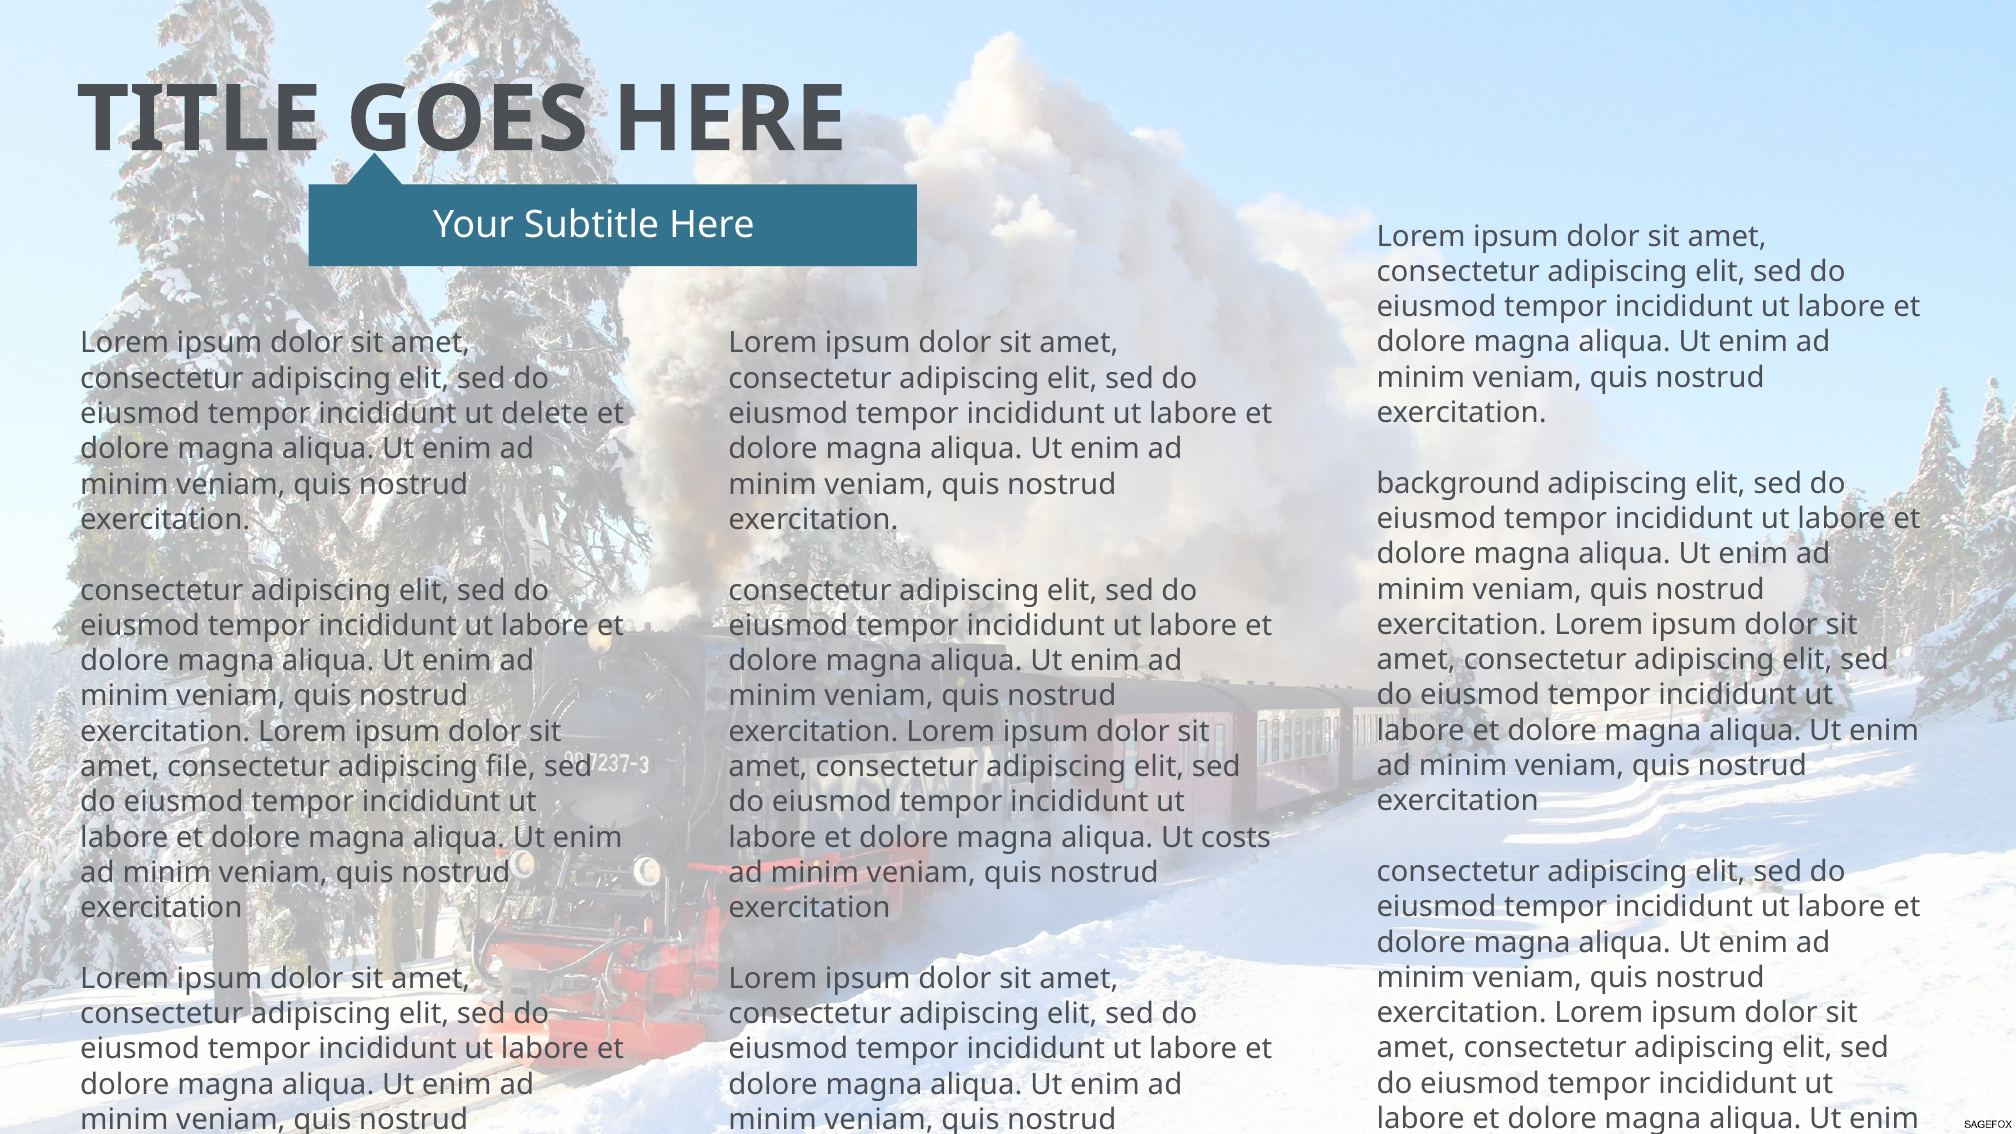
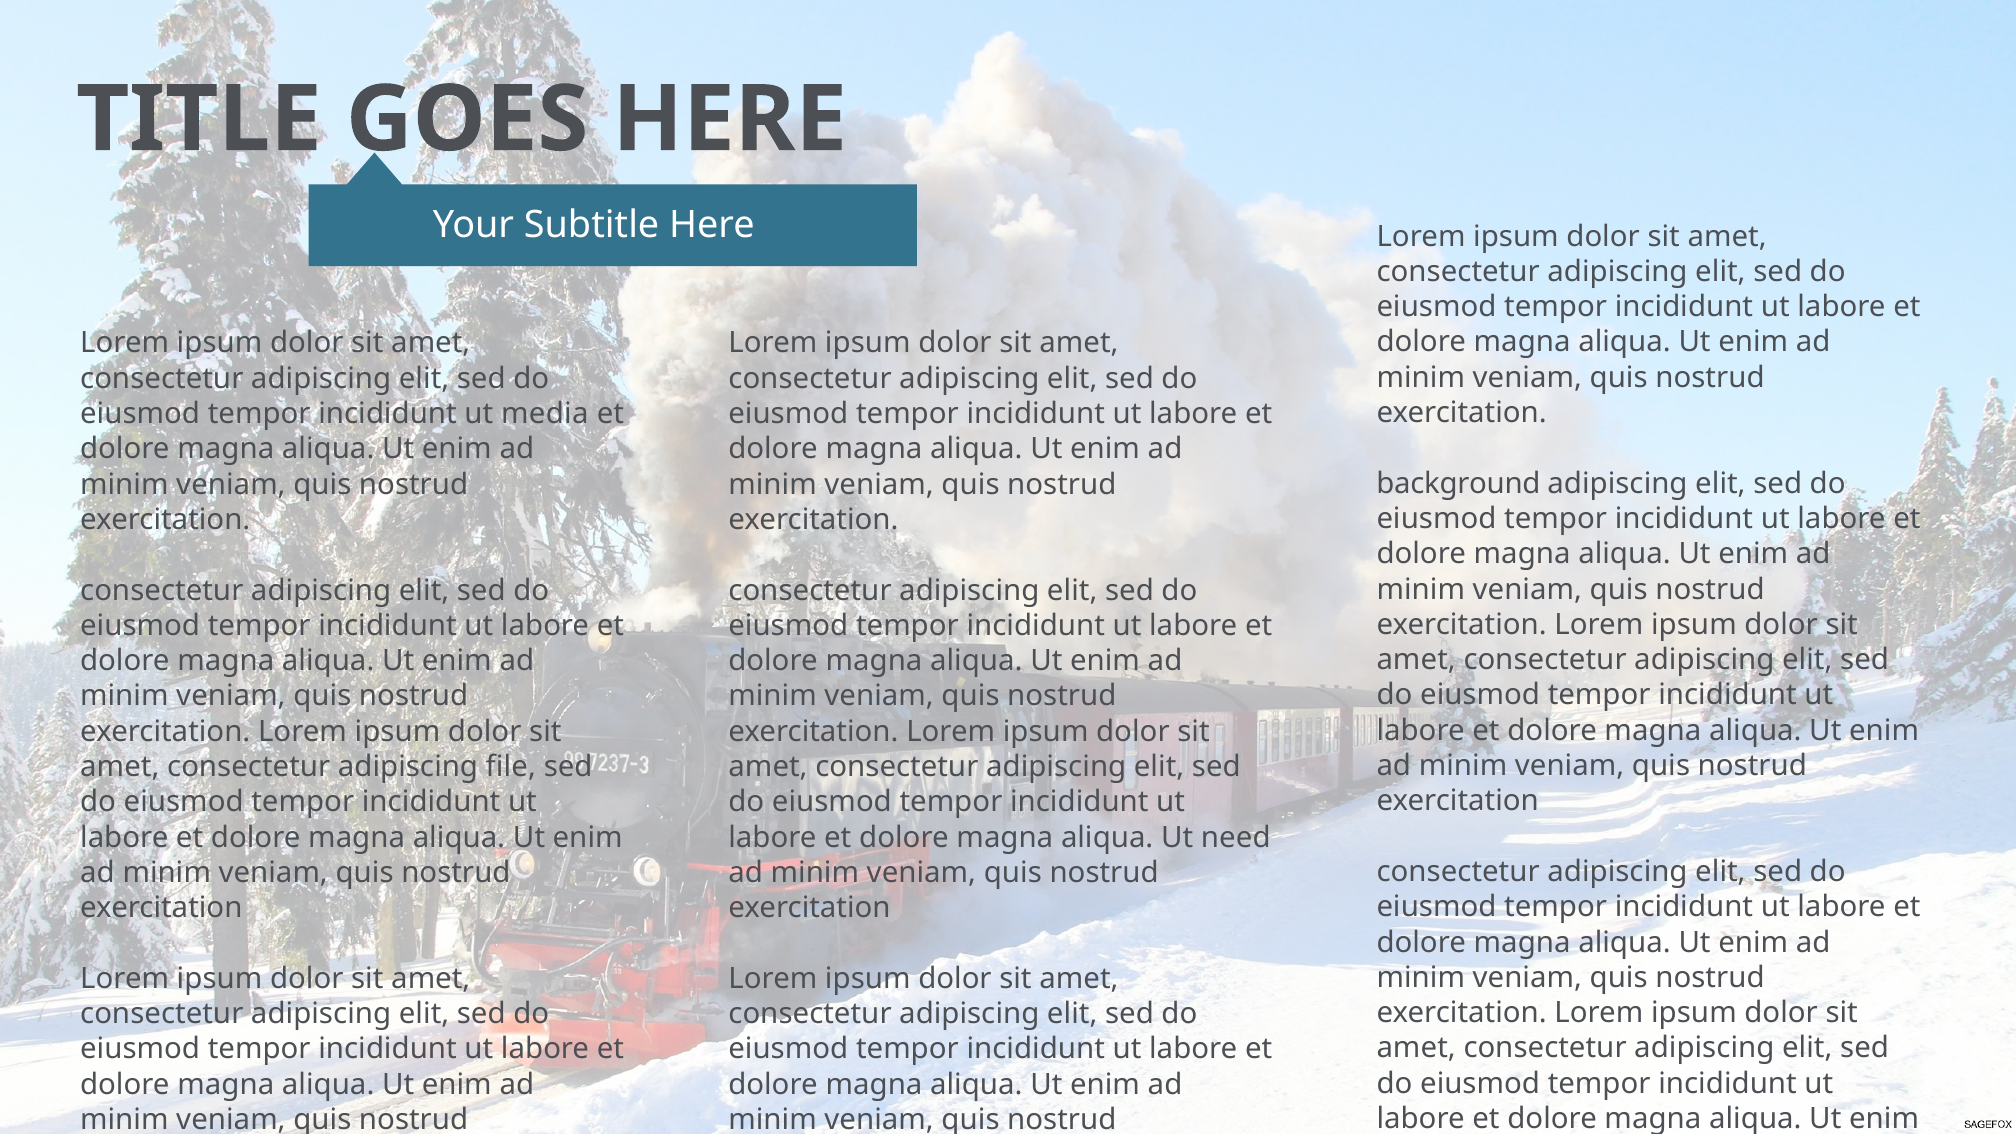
delete: delete -> media (545, 414)
costs: costs -> need (1236, 837)
